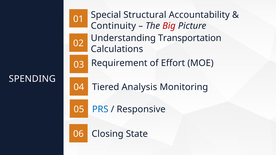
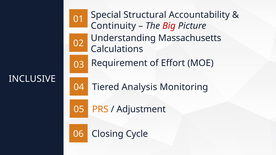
Transportation: Transportation -> Massachusetts (190, 38)
SPENDING: SPENDING -> INCLUSIVE (32, 79)
PRS colour: blue -> orange (100, 109)
Responsive: Responsive -> Adjustment (141, 109)
State: State -> Cycle (137, 134)
